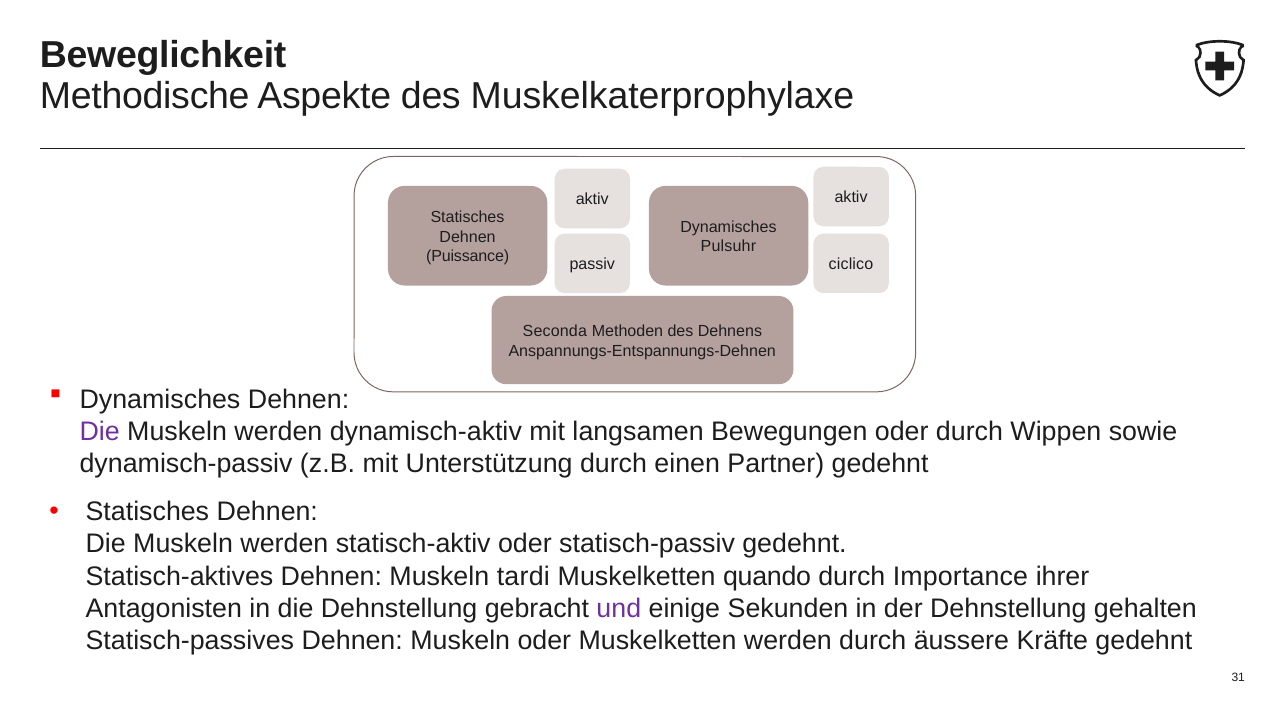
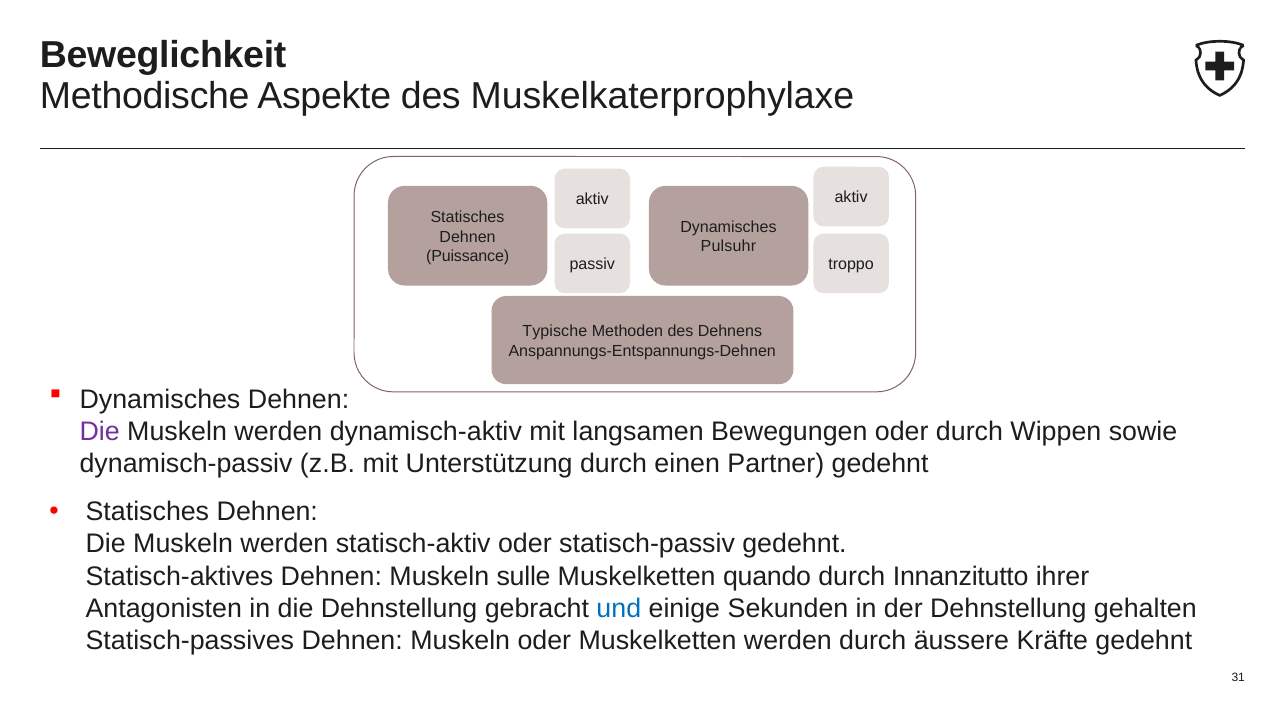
ciclico: ciclico -> troppo (851, 264)
Seconda: Seconda -> Typische (555, 331)
tardi: tardi -> sulle (524, 576)
Importance: Importance -> Innanzitutto (961, 576)
und colour: purple -> blue (619, 608)
